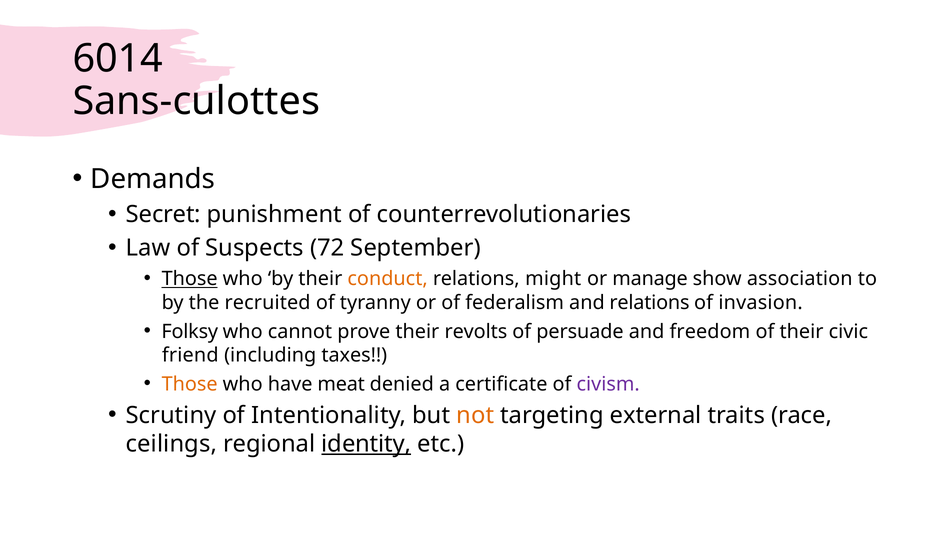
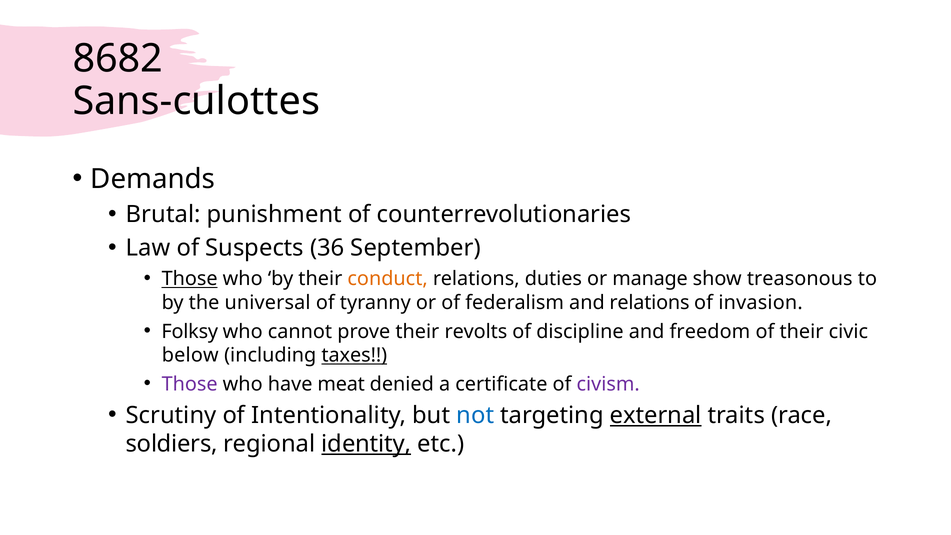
6014: 6014 -> 8682 (118, 59)
Secret: Secret -> Brutal (163, 215)
72: 72 -> 36 (327, 248)
might: might -> duties (553, 279)
association: association -> treasonous (800, 279)
recruited: recruited -> universal (268, 303)
persuade: persuade -> discipline (580, 331)
friend: friend -> below (190, 355)
taxes underline: none -> present (354, 355)
Those colour: orange -> purple (190, 384)
not colour: orange -> blue (475, 415)
external underline: none -> present (656, 415)
ceilings: ceilings -> soldiers (172, 444)
